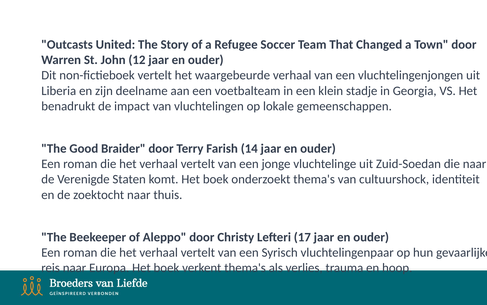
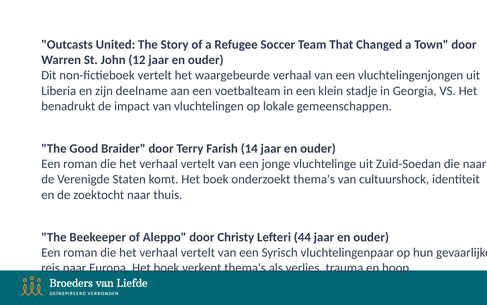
17: 17 -> 44 (302, 237)
